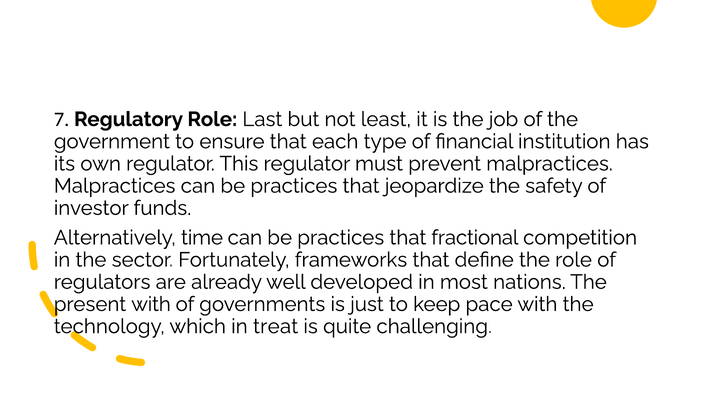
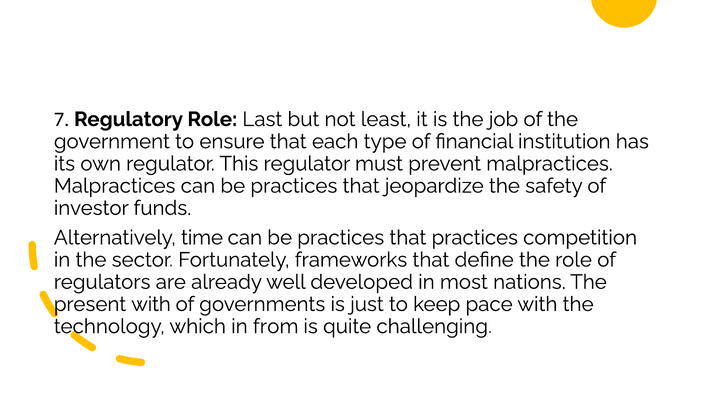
that fractional: fractional -> practices (475, 238)
treat: treat -> from (276, 326)
